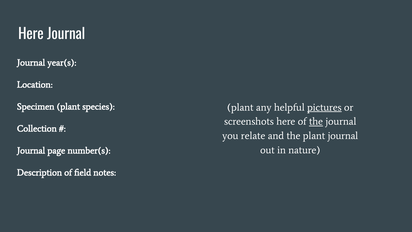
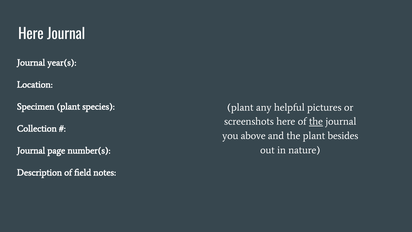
pictures underline: present -> none (324, 107)
relate: relate -> above (253, 136)
plant journal: journal -> besides (343, 136)
